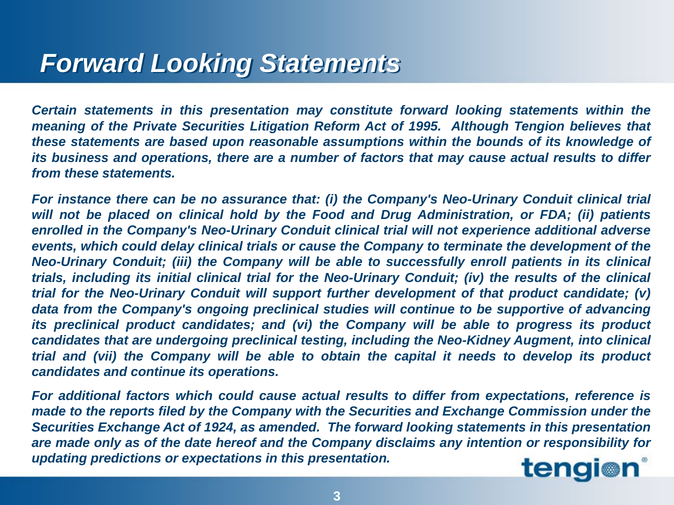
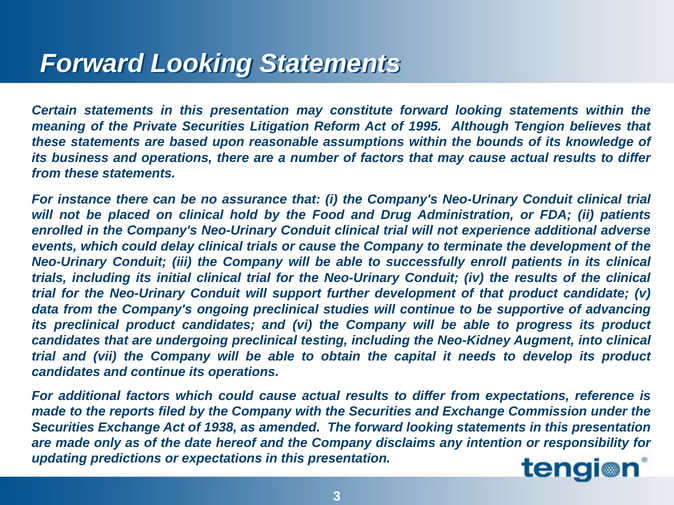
1924: 1924 -> 1938 (221, 428)
